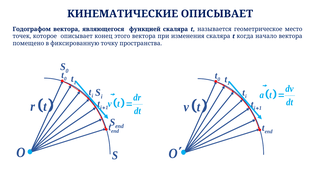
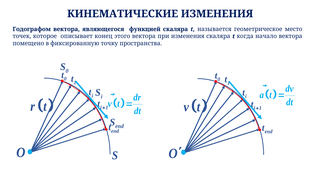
КИНЕМАТИЧЕСКИЕ ОПИСЫВАЕТ: ОПИСЫВАЕТ -> ИЗМЕНЕНИЯ (217, 14)
